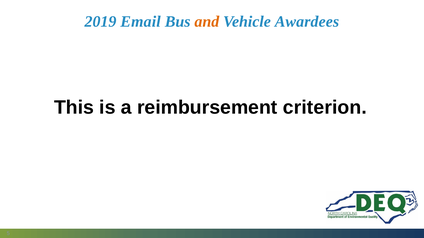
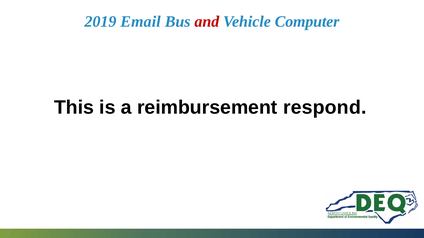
and colour: orange -> red (207, 22)
Awardees: Awardees -> Computer (307, 22)
criterion: criterion -> respond (325, 108)
